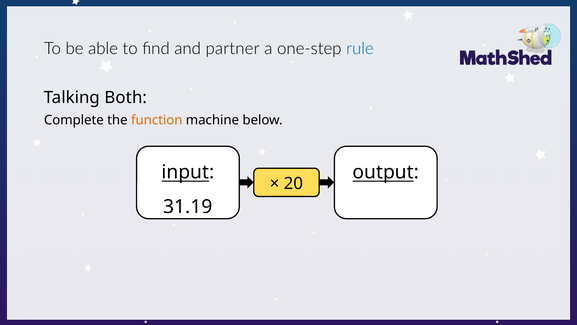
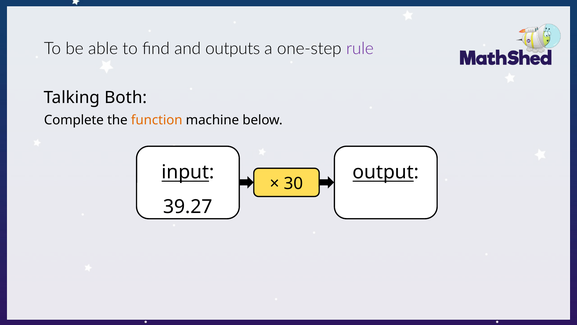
partner: partner -> outputs (233, 49)
rule colour: blue -> purple (360, 49)
20: 20 -> 30 (293, 183)
31.19: 31.19 -> 39.27 (188, 207)
